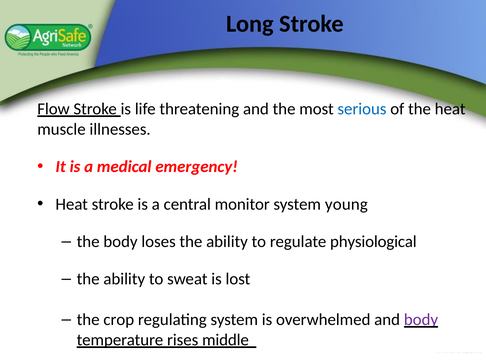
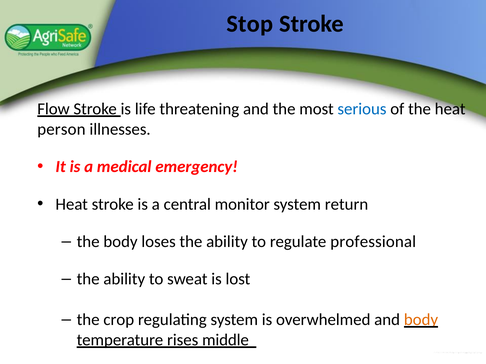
Long: Long -> Stop (250, 24)
muscle: muscle -> person (61, 129)
young: young -> return (347, 204)
physiological: physiological -> professional (373, 242)
body colour: purple -> orange (421, 320)
